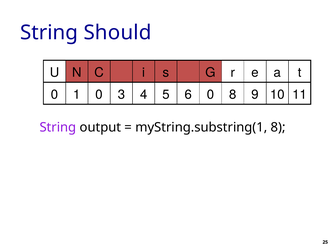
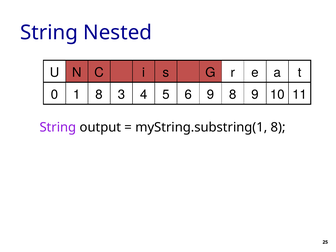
Should: Should -> Nested (118, 33)
1 0: 0 -> 8 (99, 95)
6 0: 0 -> 9 (211, 95)
